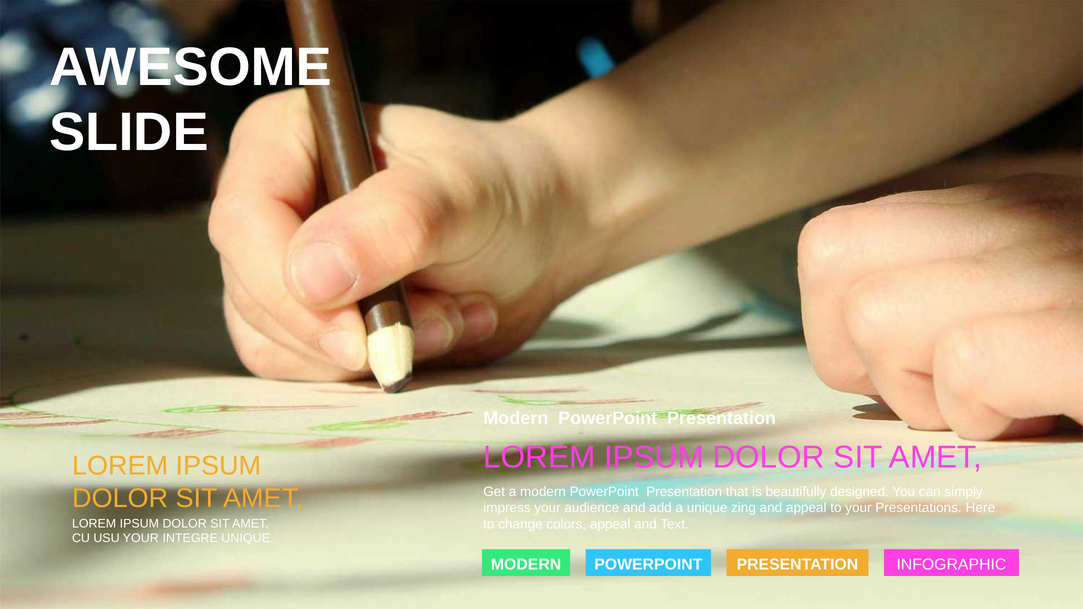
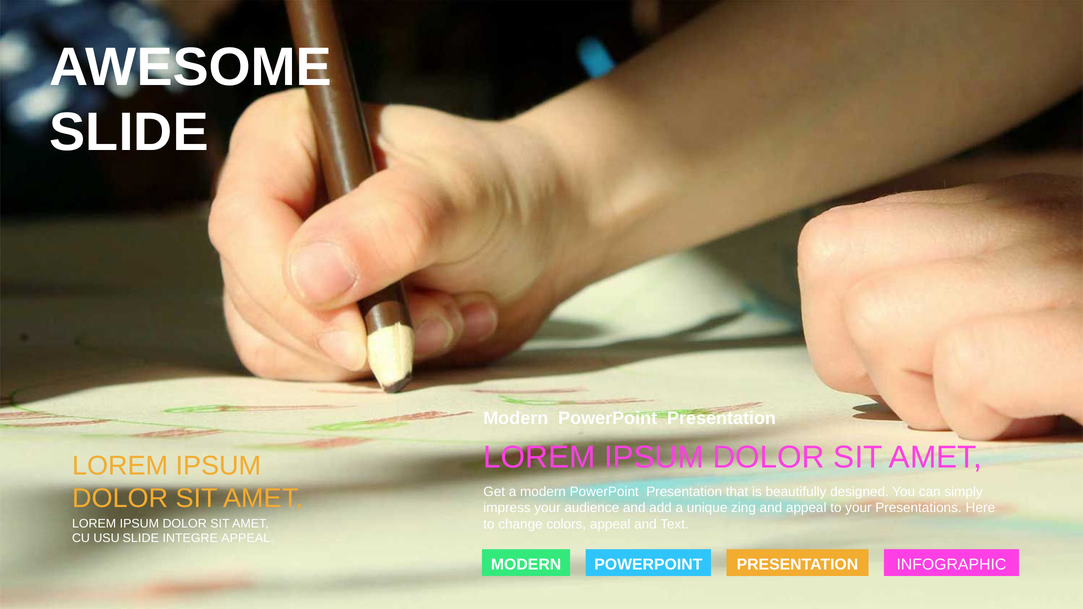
USU YOUR: YOUR -> SLIDE (141, 539)
INTEGRE UNIQUE: UNIQUE -> APPEAL (248, 539)
